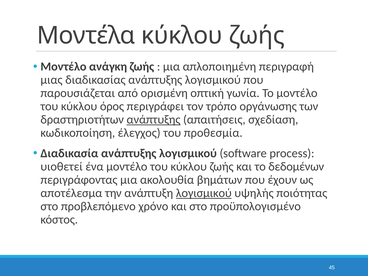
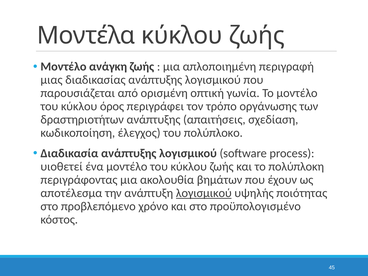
ανάπτυξης underline: present -> none (154, 120)
προθεσμία: προθεσμία -> πολύπλοκο (213, 133)
δεδομένων: δεδομένων -> πολύπλοκη (296, 167)
